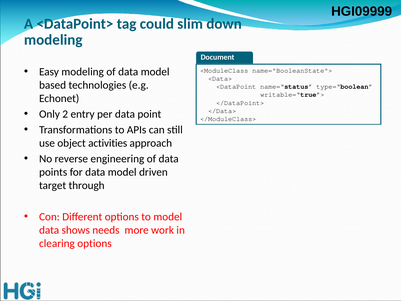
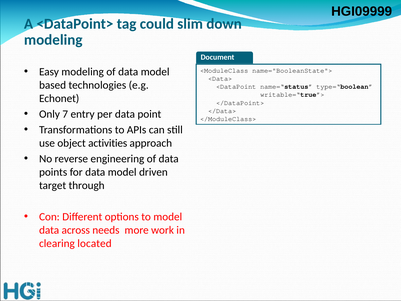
2: 2 -> 7 (65, 114)
shows: shows -> across (76, 230)
clearing options: options -> located (95, 243)
